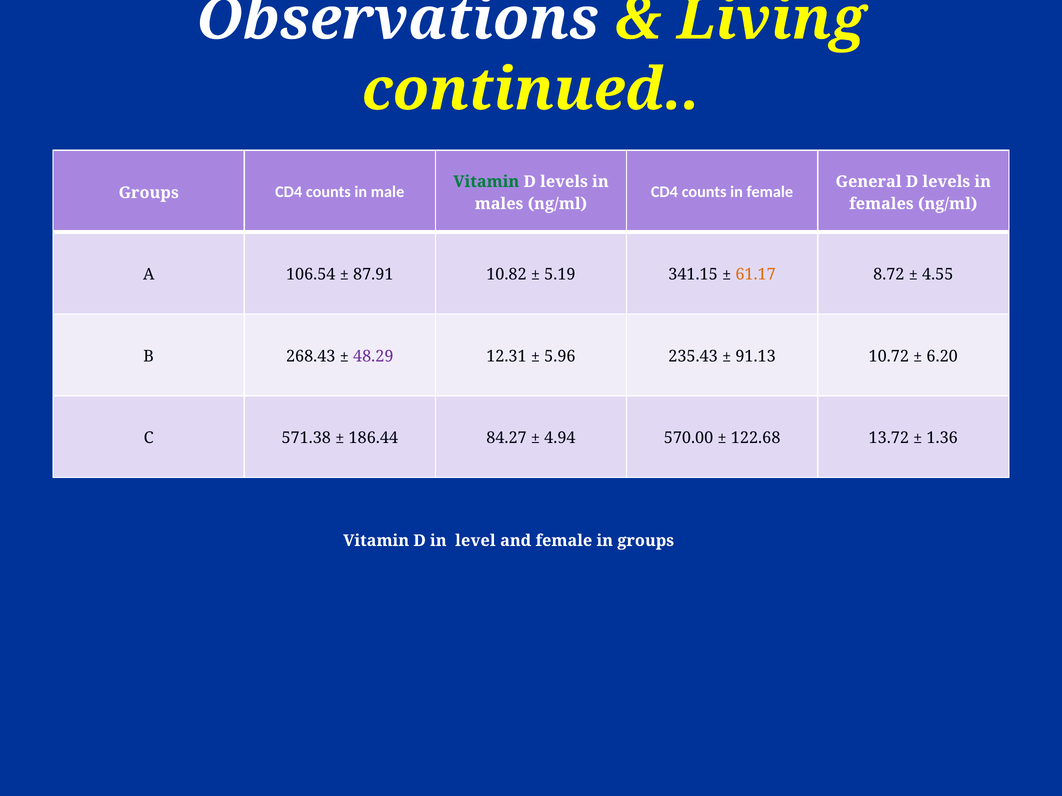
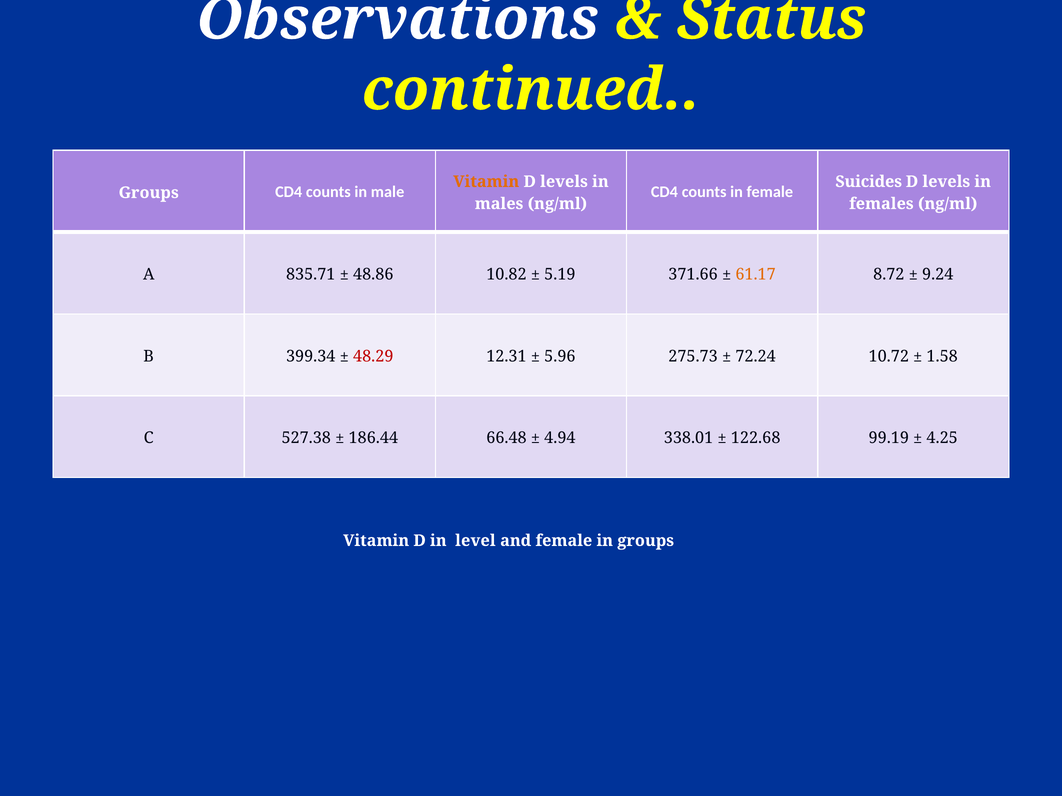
Living: Living -> Status (772, 19)
Vitamin colour: green -> orange (486, 182)
General: General -> Suicides (869, 182)
106.54: 106.54 -> 835.71 (311, 275)
87.91: 87.91 -> 48.86 (373, 275)
341.15: 341.15 -> 371.66 (693, 275)
4.55: 4.55 -> 9.24 (938, 275)
268.43: 268.43 -> 399.34 (311, 356)
48.29 colour: purple -> red (373, 356)
235.43: 235.43 -> 275.73 (693, 356)
91.13: 91.13 -> 72.24 (756, 356)
6.20: 6.20 -> 1.58 (942, 356)
571.38: 571.38 -> 527.38 (306, 438)
84.27: 84.27 -> 66.48 (506, 438)
570.00: 570.00 -> 338.01 (689, 438)
13.72: 13.72 -> 99.19 (889, 438)
1.36: 1.36 -> 4.25 (942, 438)
